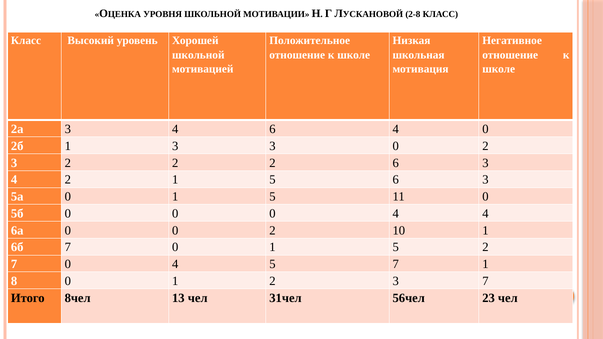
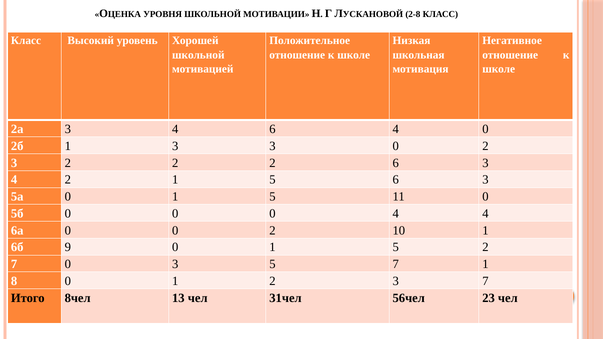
6б 7: 7 -> 9 (68, 247)
7 0 4: 4 -> 3 (175, 264)
